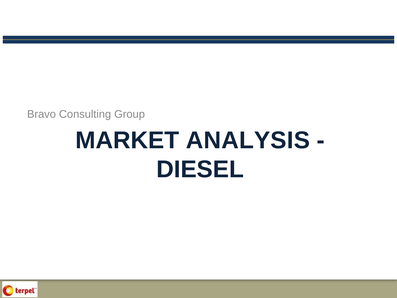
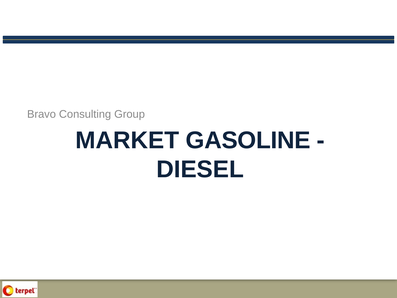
ANALYSIS: ANALYSIS -> GASOLINE (248, 140)
